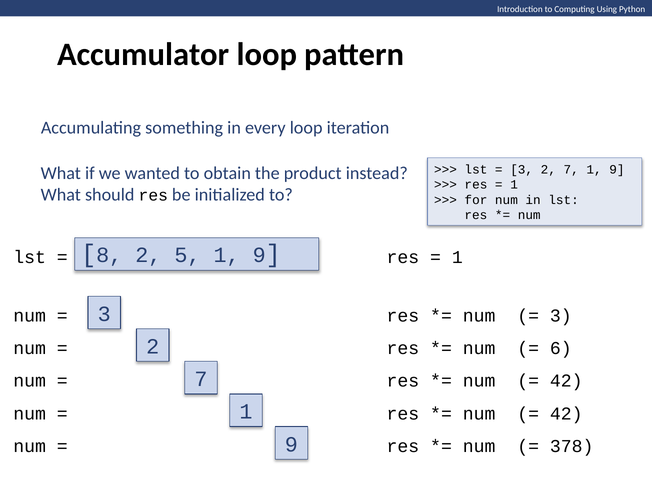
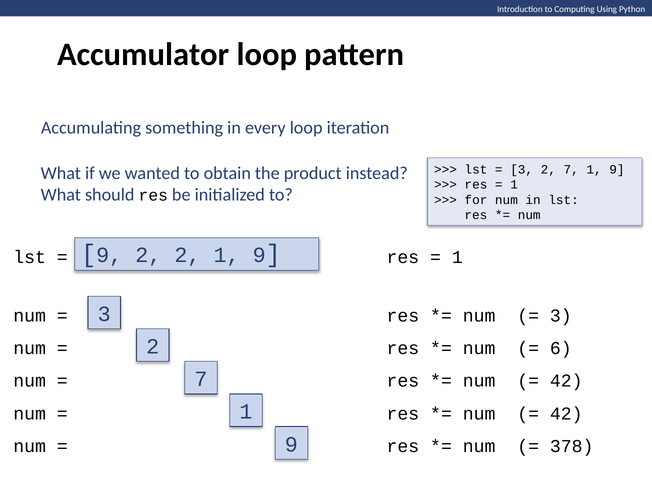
8: 8 -> 9 (109, 255)
2 5: 5 -> 2 (187, 255)
